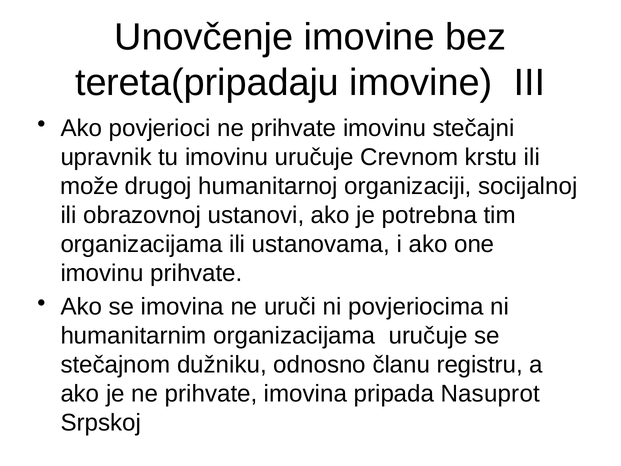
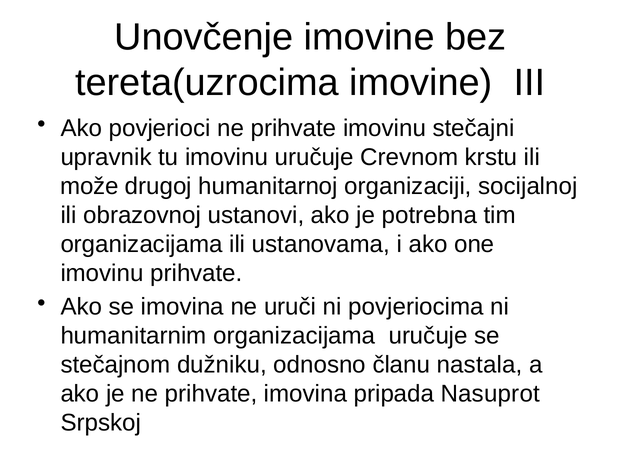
tereta(pripadaju: tereta(pripadaju -> tereta(uzrocima (207, 83)
registru: registru -> nastala (480, 365)
